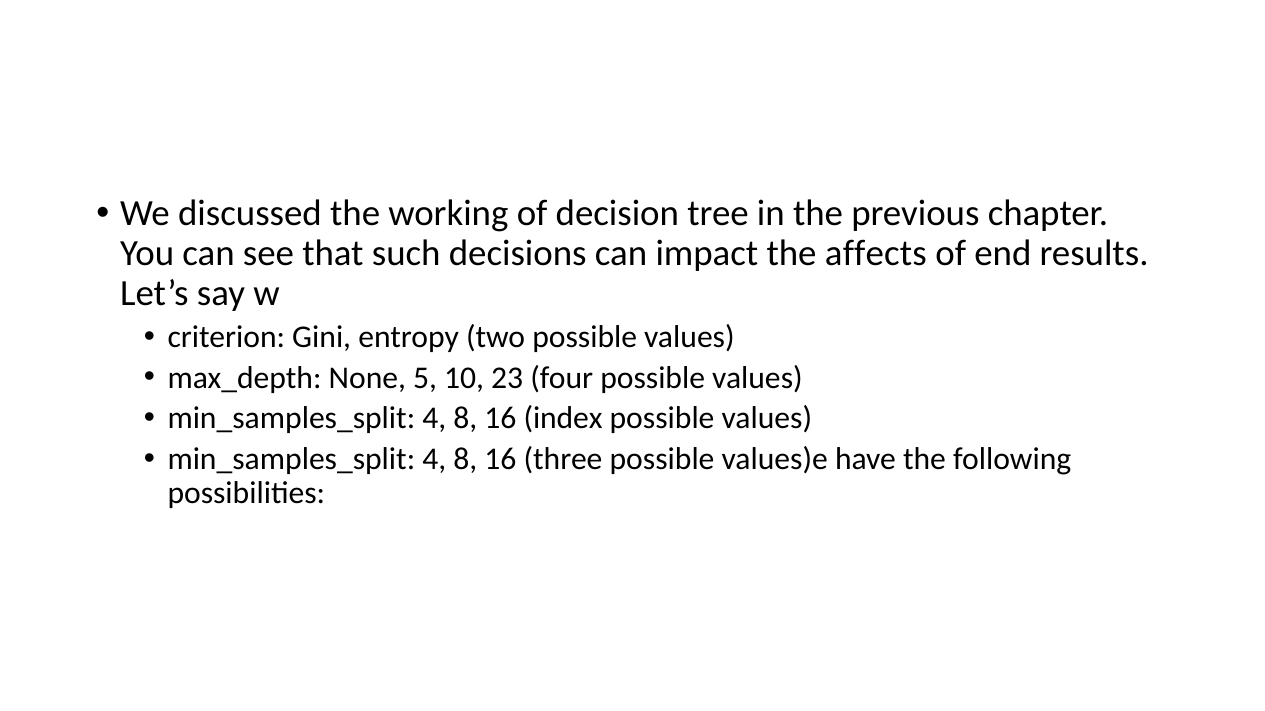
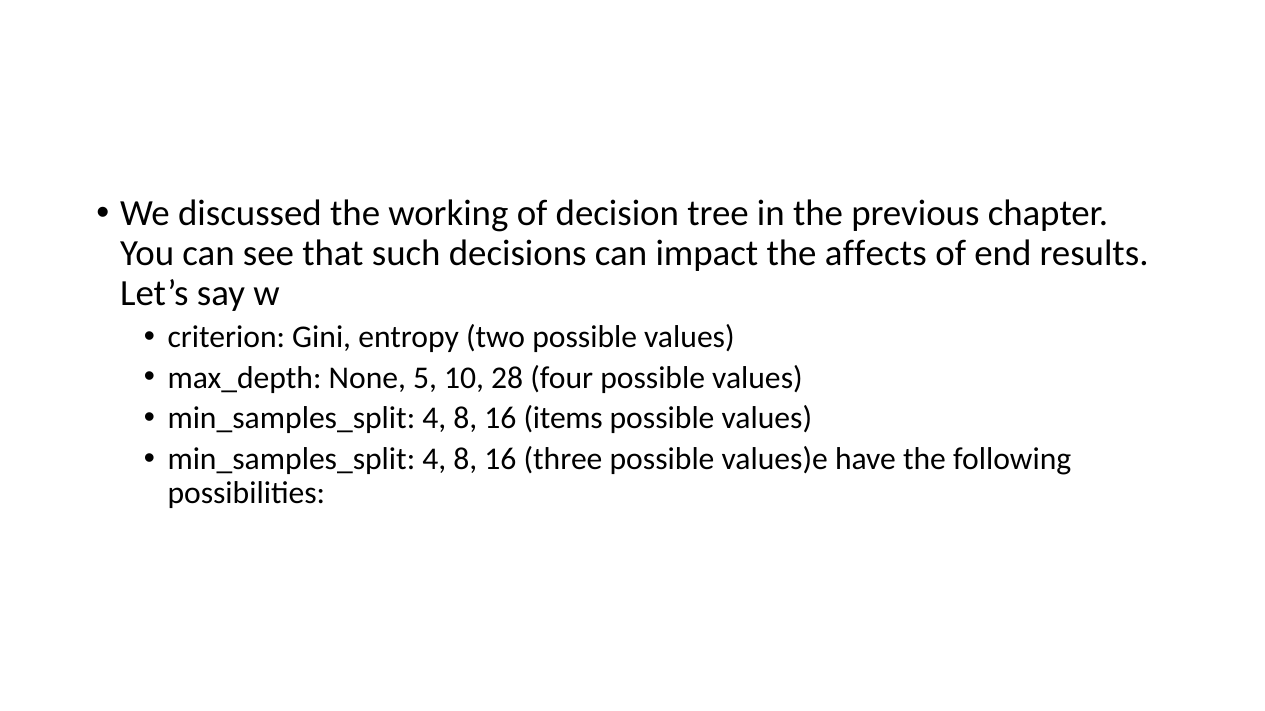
23: 23 -> 28 (507, 378)
index: index -> items (563, 419)
